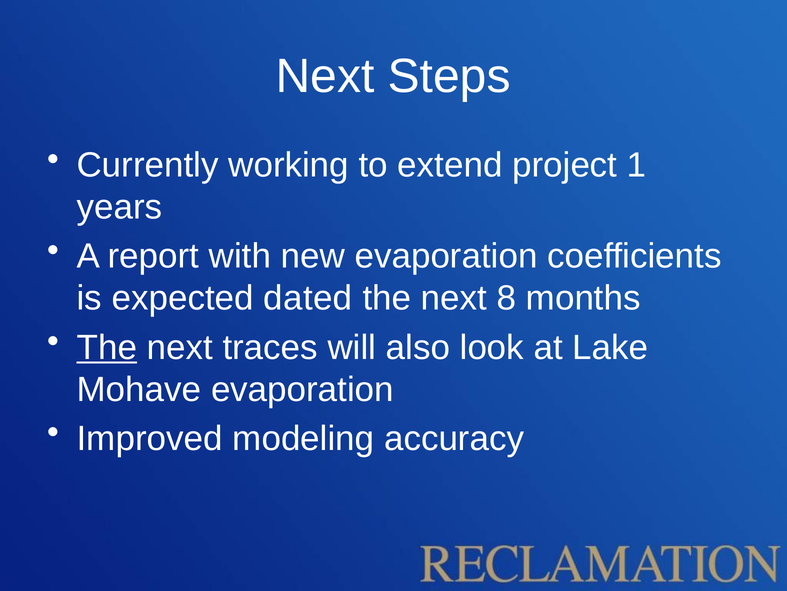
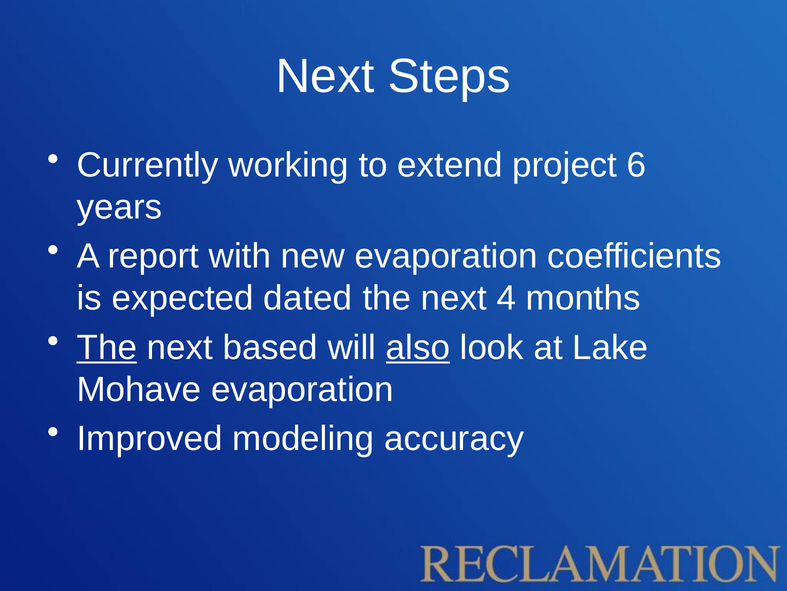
1: 1 -> 6 (637, 165)
8: 8 -> 4 (506, 298)
traces: traces -> based (270, 347)
also underline: none -> present (418, 347)
